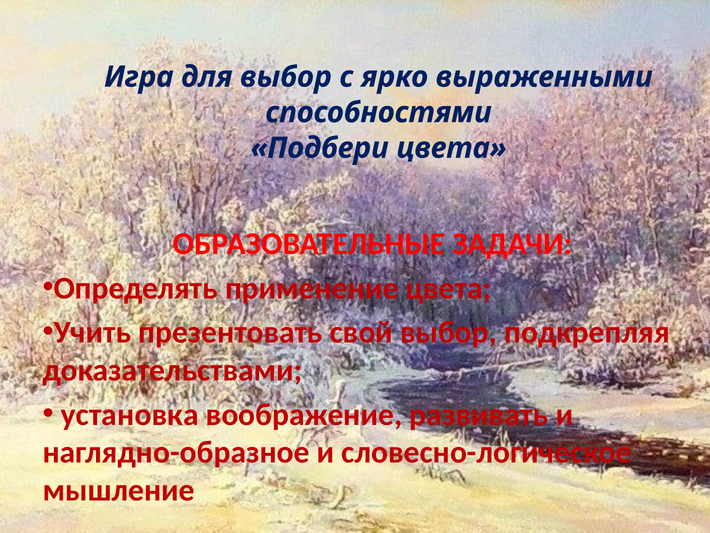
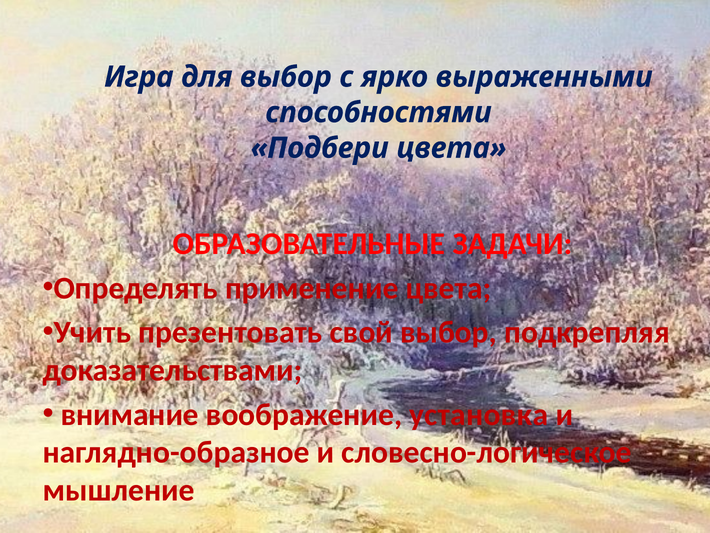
установка: установка -> внимание (130, 414)
развивать: развивать -> установка (479, 414)
